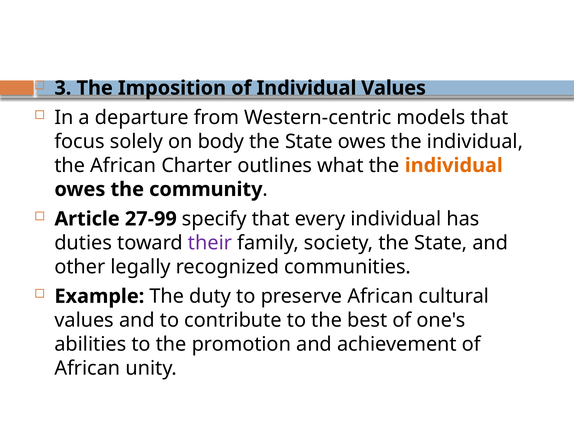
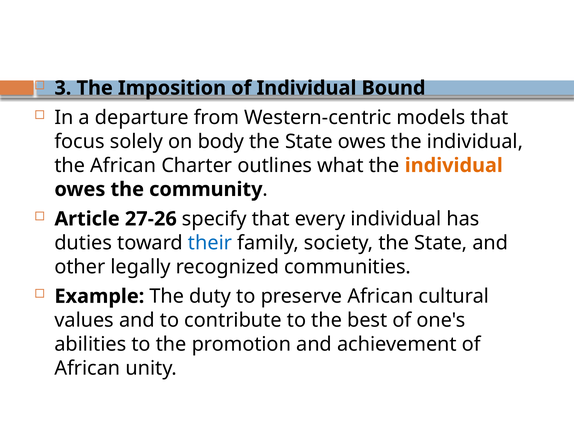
Individual Values: Values -> Bound (394, 88)
27-99: 27-99 -> 27-26 (151, 219)
their colour: purple -> blue (210, 243)
